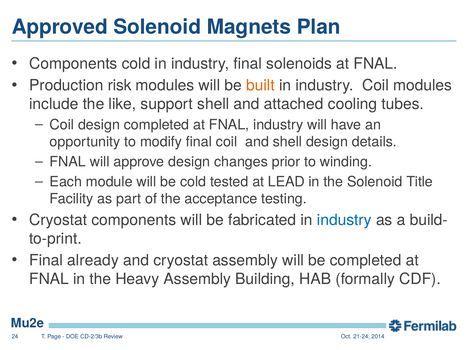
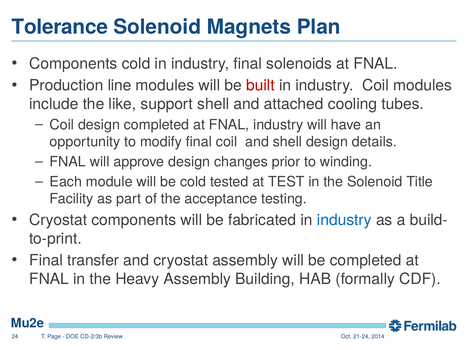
Approved: Approved -> Tolerance (60, 27)
risk: risk -> line (120, 85)
built colour: orange -> red (260, 85)
LEAD: LEAD -> TEST (286, 182)
already: already -> transfer (93, 261)
